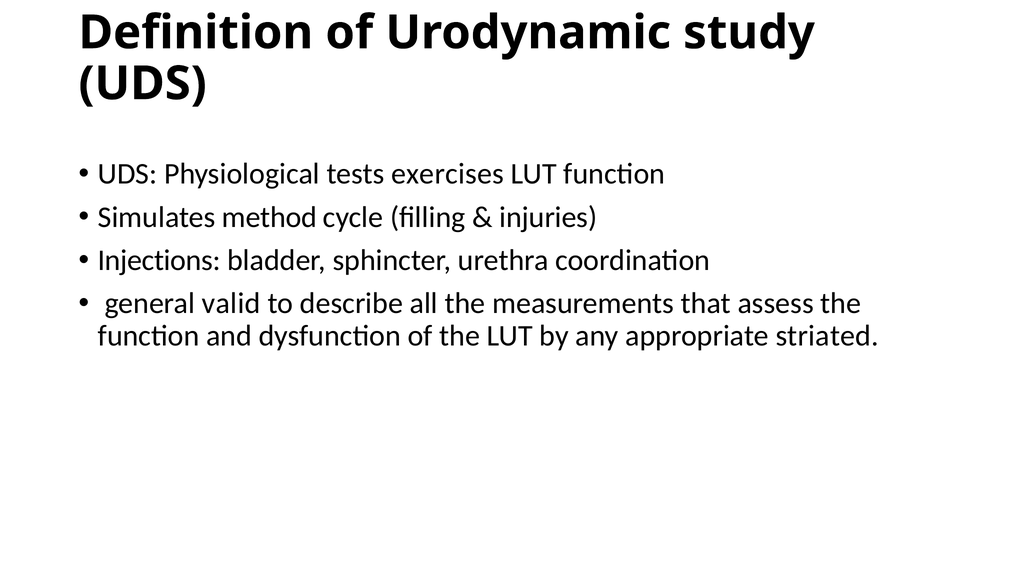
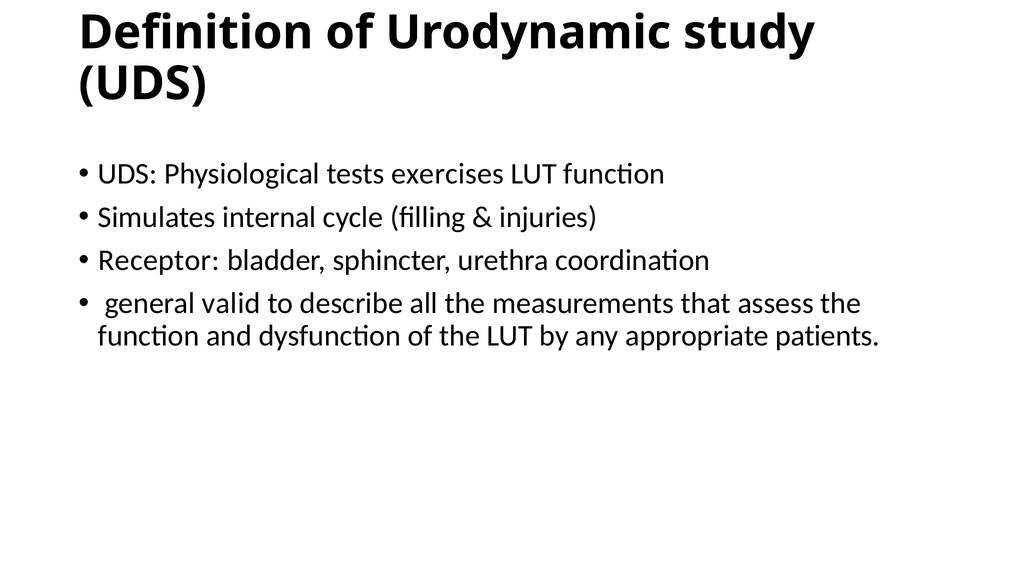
method: method -> internal (269, 217)
Injections: Injections -> Receptor (159, 261)
striated: striated -> patients (827, 336)
